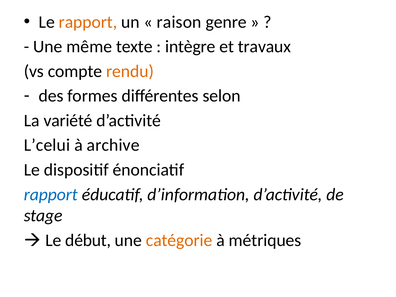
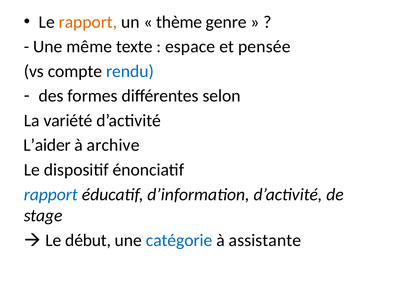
raison: raison -> thème (179, 22)
intègre: intègre -> espace (190, 47)
travaux: travaux -> pensée (264, 47)
rendu colour: orange -> blue (130, 71)
L’celui: L’celui -> L’aider (47, 145)
catégorie colour: orange -> blue (179, 240)
métriques: métriques -> assistante (265, 240)
